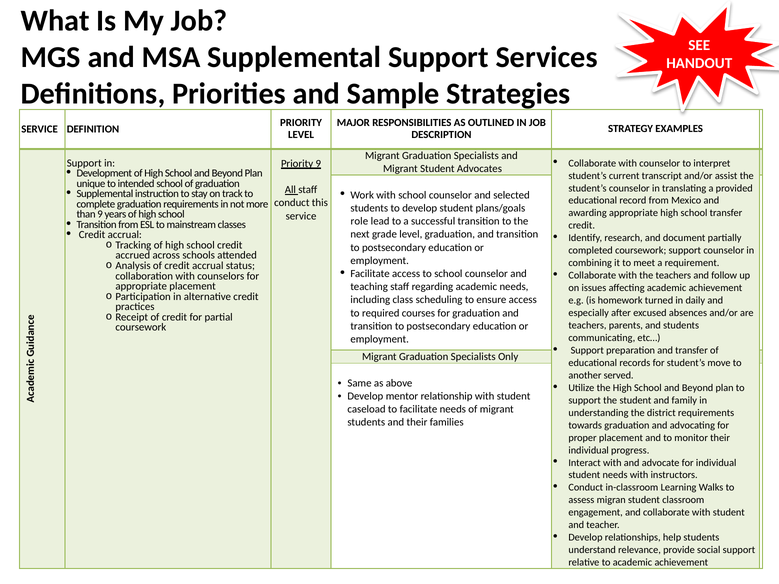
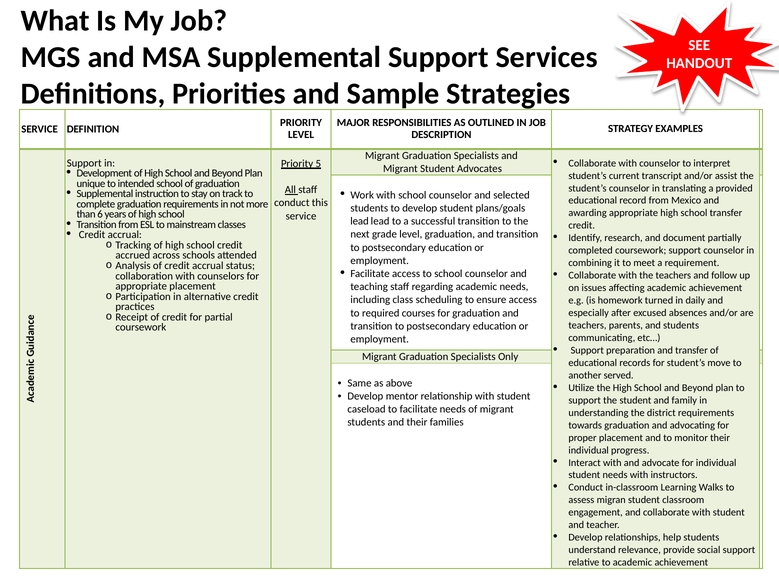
Priority 9: 9 -> 5 (318, 164)
than 9: 9 -> 6 (100, 214)
role: role -> lead (359, 221)
